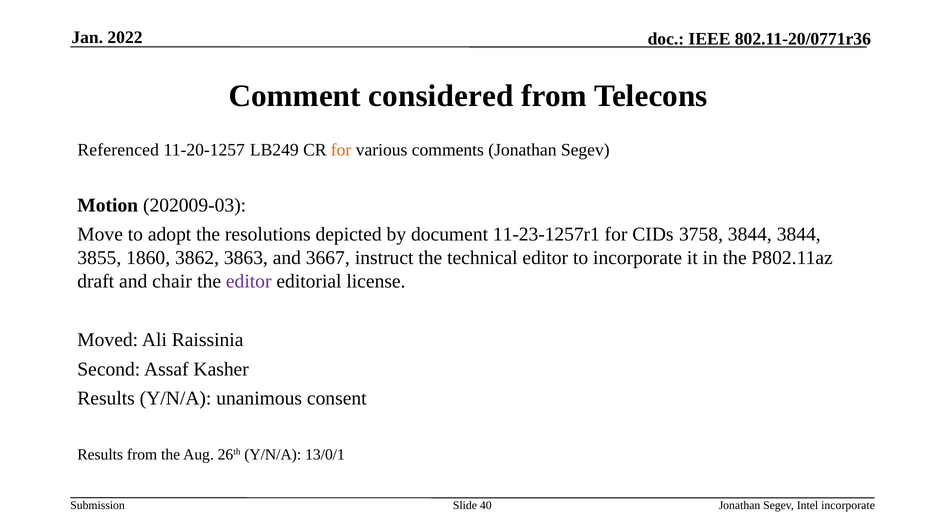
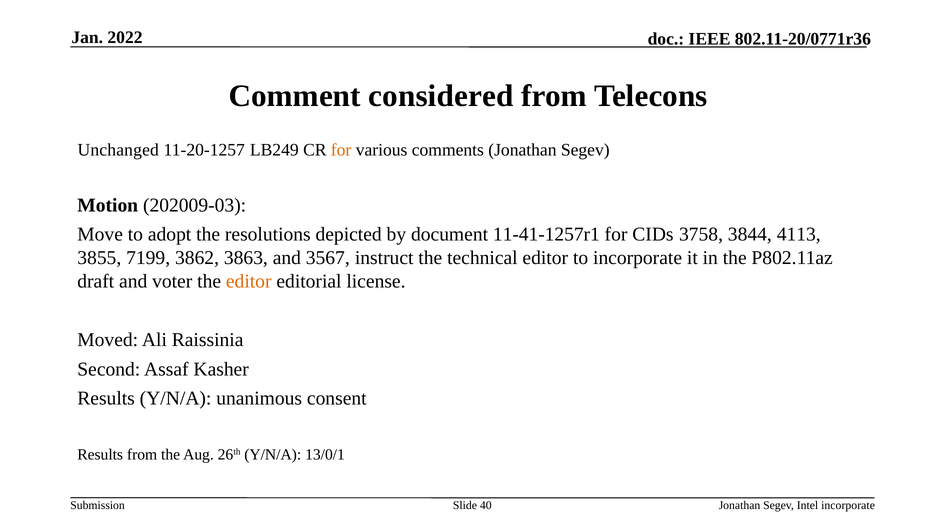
Referenced: Referenced -> Unchanged (118, 150)
11-23-1257r1: 11-23-1257r1 -> 11-41-1257r1 (546, 234)
3844 3844: 3844 -> 4113 (799, 234)
1860: 1860 -> 7199 (148, 258)
3667: 3667 -> 3567 (328, 258)
chair: chair -> voter (172, 281)
editor colour: purple -> orange (249, 281)
